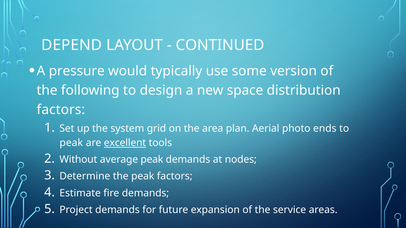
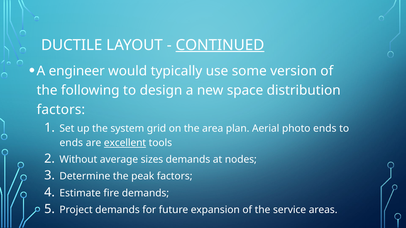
DEPEND: DEPEND -> DUCTILE (72, 45)
CONTINUED underline: none -> present (220, 45)
pressure: pressure -> engineer (77, 71)
peak: peak -> ends (71, 143)
average peak: peak -> sizes (152, 160)
